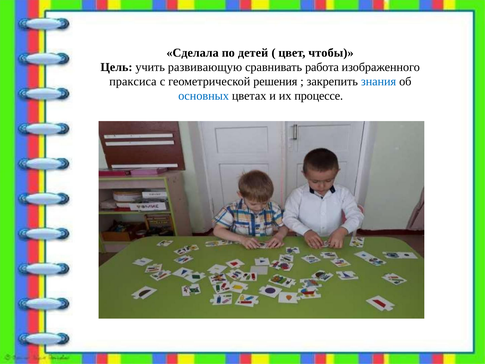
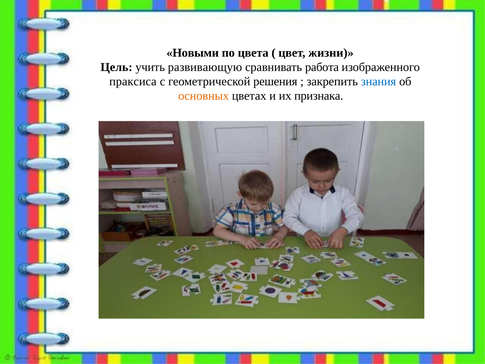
Сделала: Сделала -> Новыми (193, 53)
детей: детей -> цвета (253, 53)
чтобы: чтобы -> жизни (331, 53)
основных colour: blue -> orange (204, 96)
процессе: процессе -> признака (319, 96)
